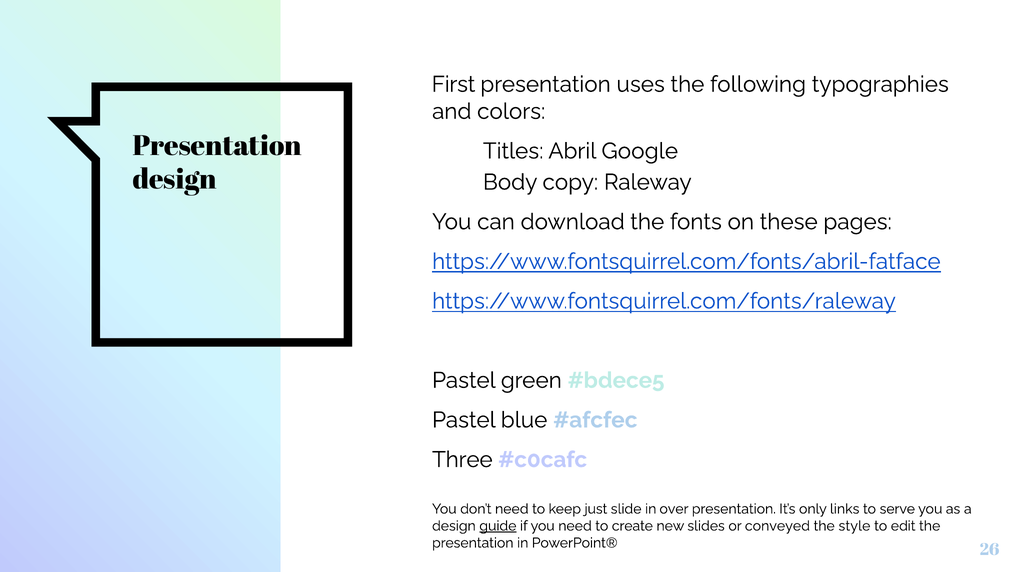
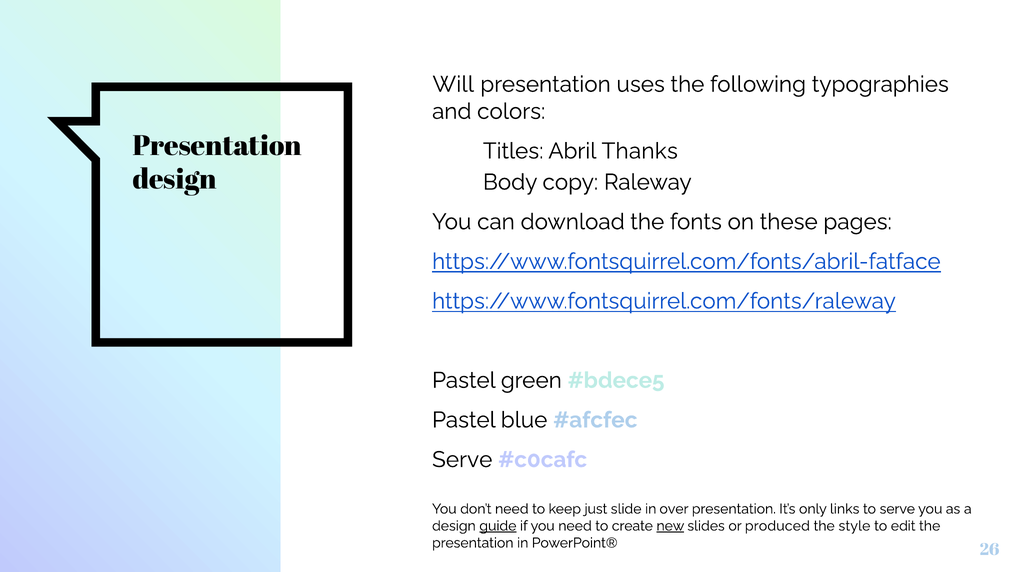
First: First -> Will (453, 84)
Google: Google -> Thanks (640, 151)
Three: Three -> Serve (462, 459)
new underline: none -> present (670, 525)
conveyed: conveyed -> produced (777, 525)
